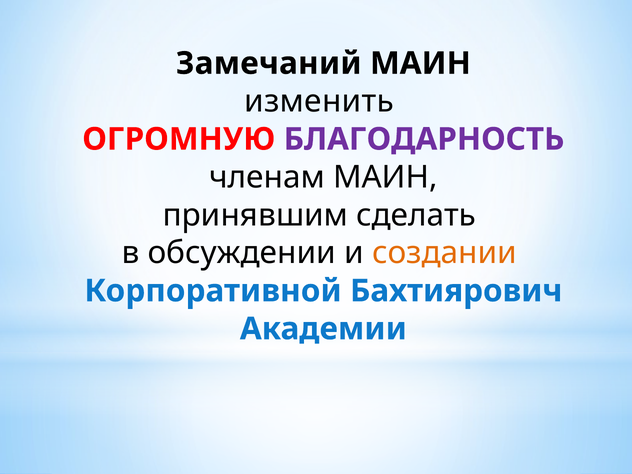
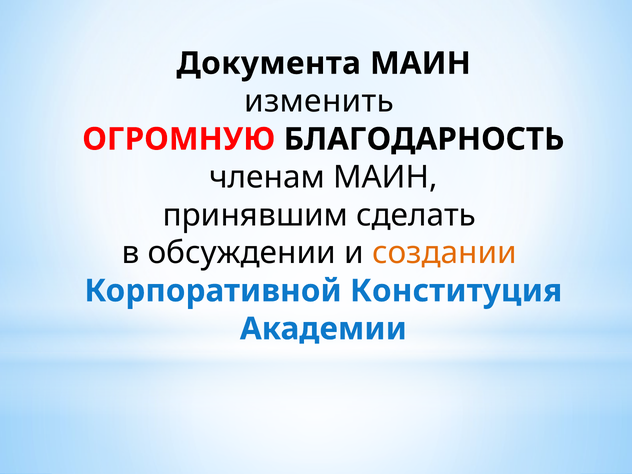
Замечаний: Замечаний -> Документа (269, 63)
БЛАГОДАРНОСТЬ colour: purple -> black (424, 139)
Бахтиярович: Бахтиярович -> Конституция (456, 291)
